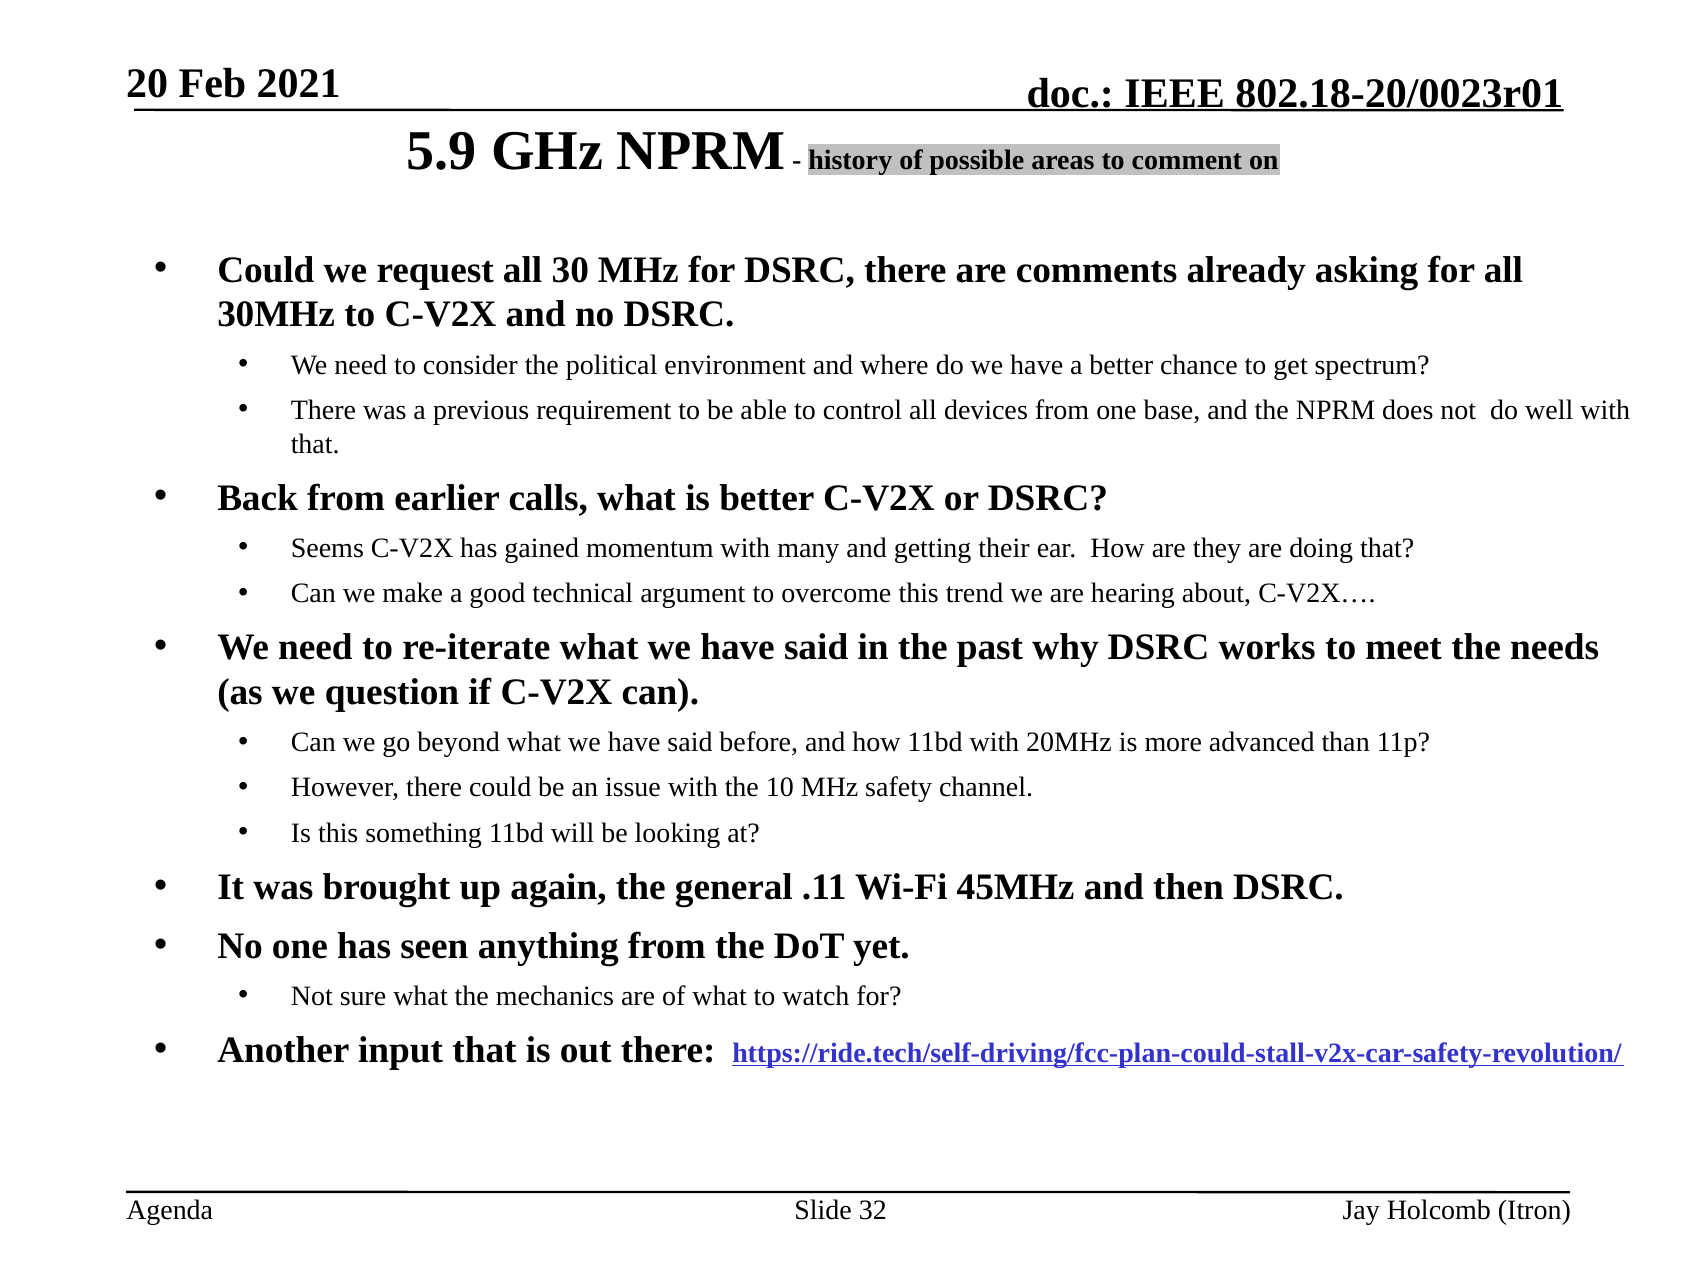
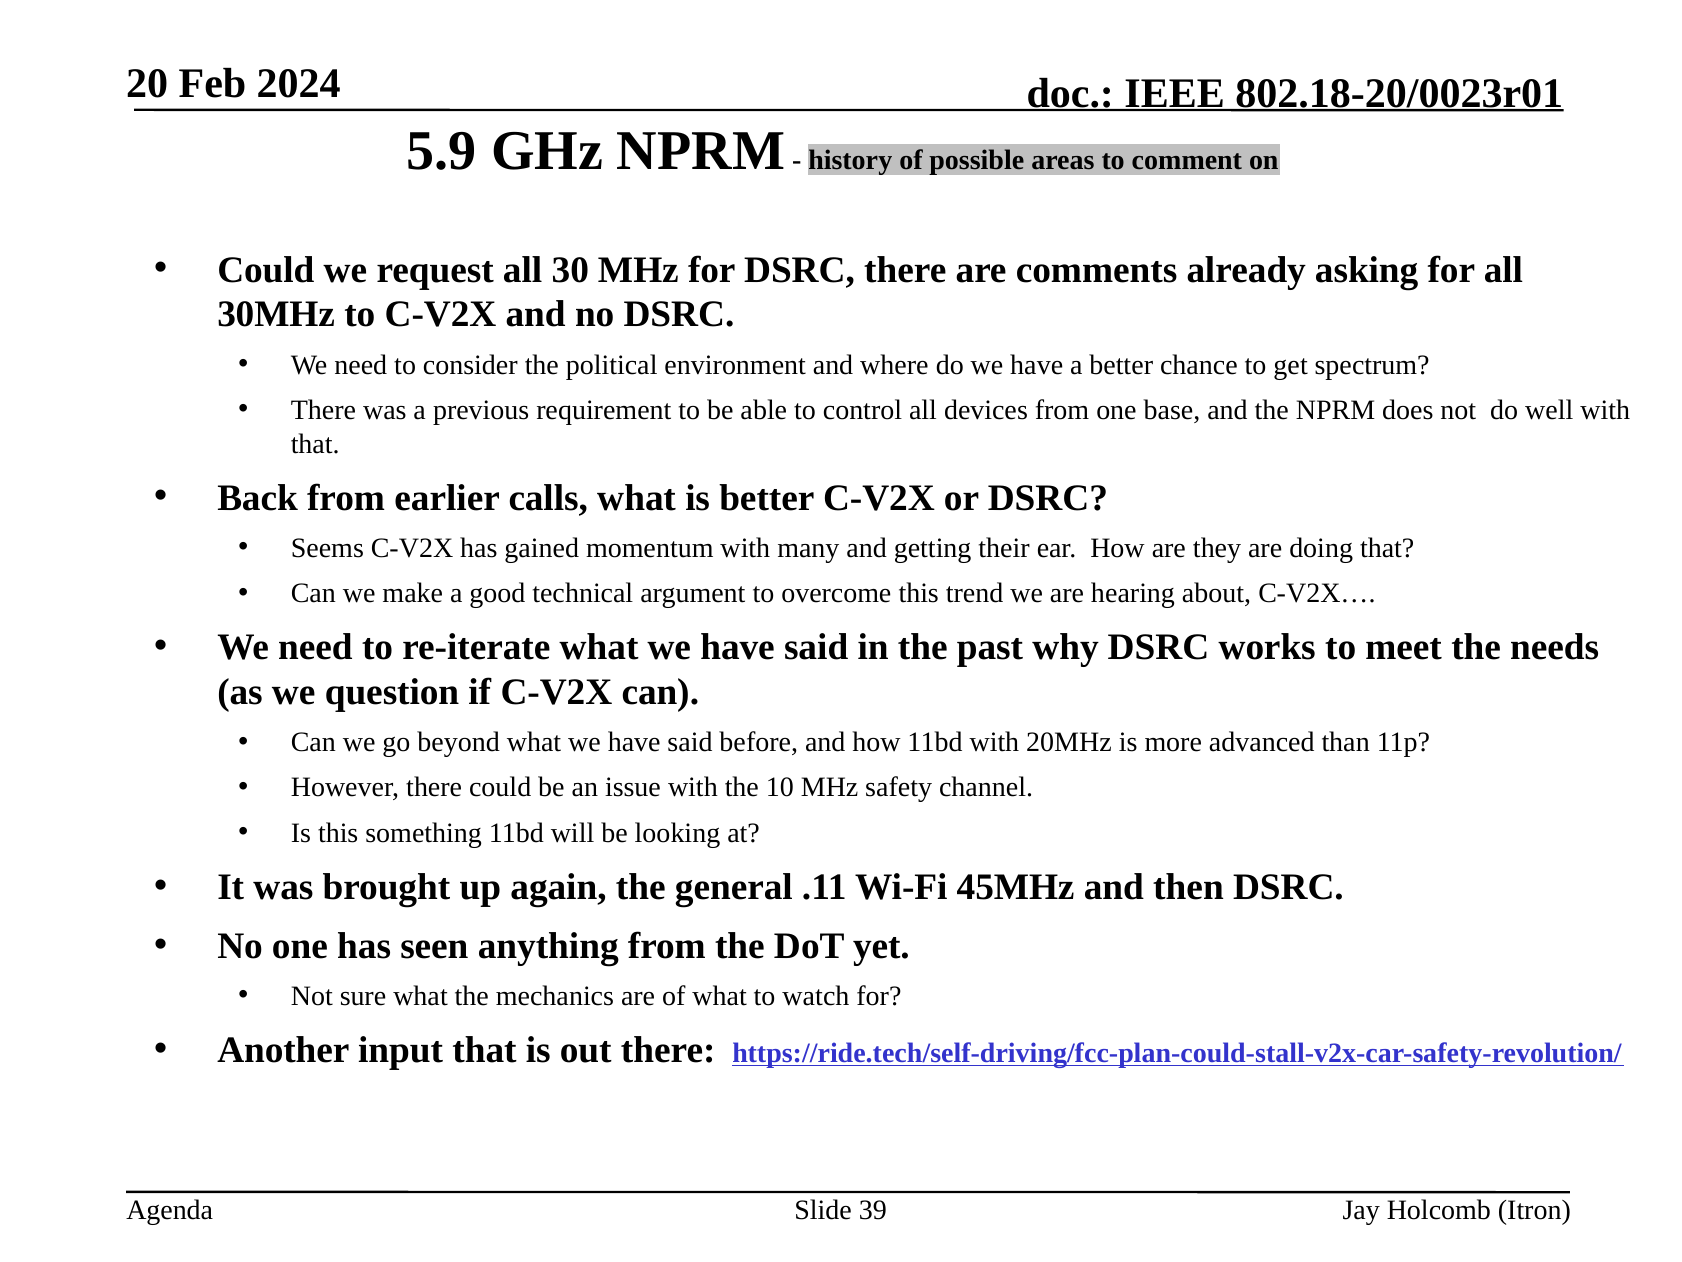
2021: 2021 -> 2024 (299, 84)
32: 32 -> 39 (873, 1210)
